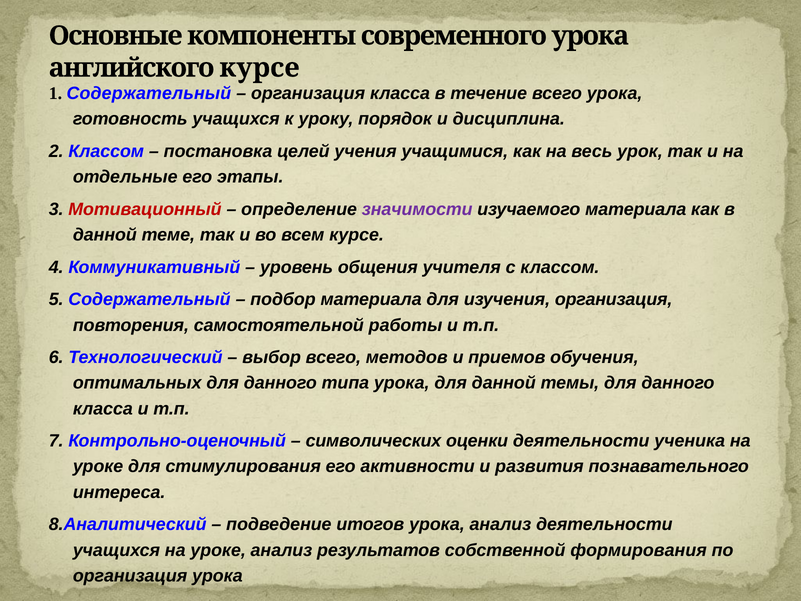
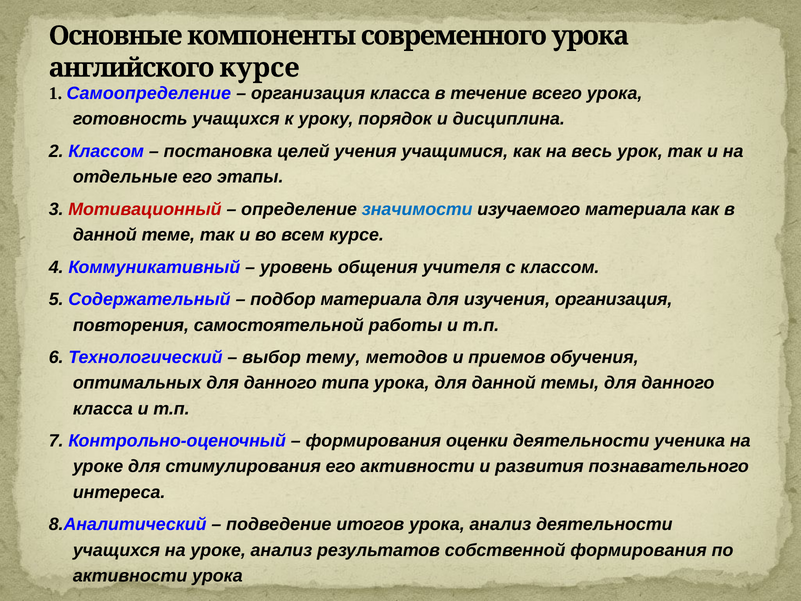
1 Содержательный: Содержательный -> Самоопределение (149, 93)
значимости colour: purple -> blue (417, 209)
выбор всего: всего -> тему (333, 357)
символических: символических -> формирования (373, 441)
организация: организация -> активности (130, 576)
